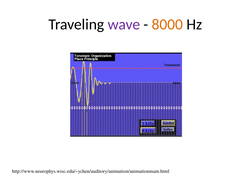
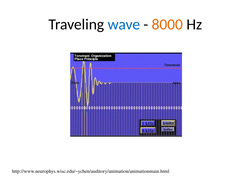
wave colour: purple -> blue (124, 24)
